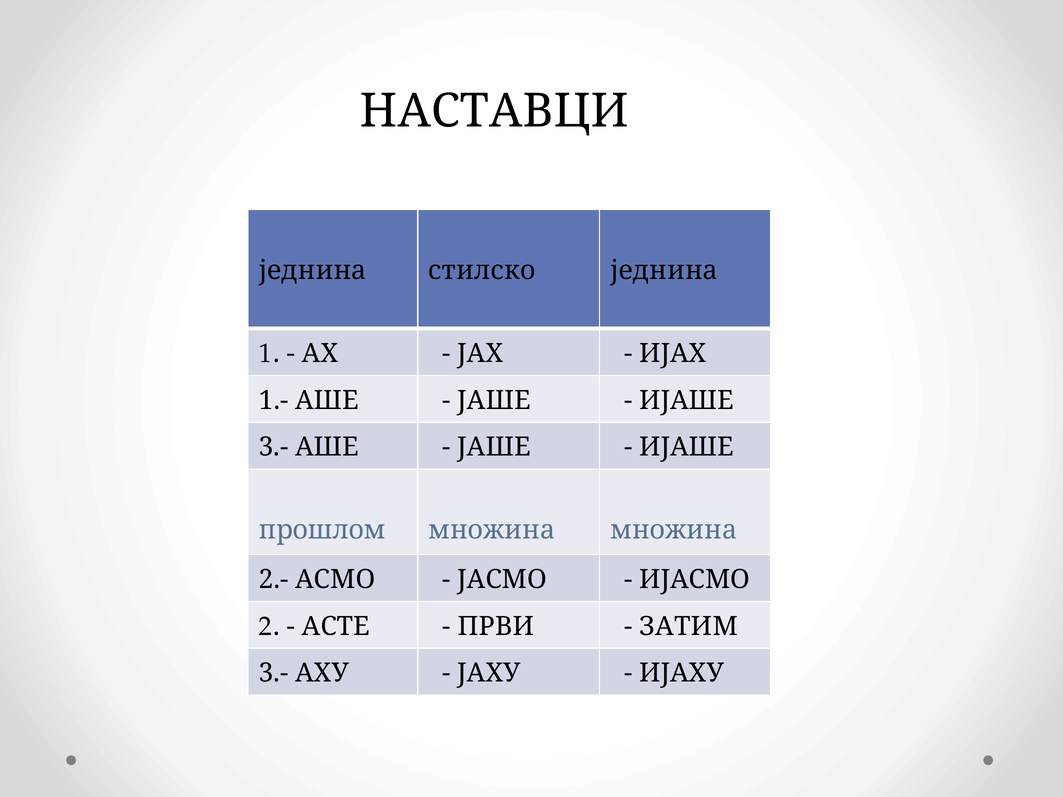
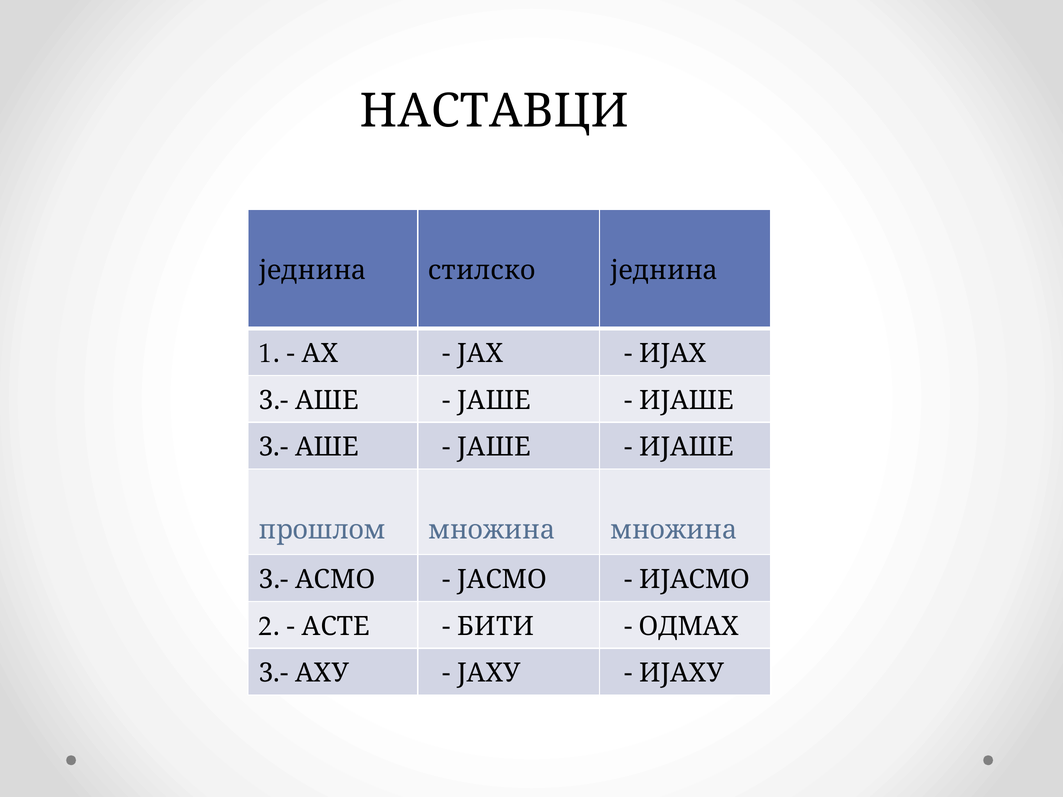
1.-: 1.- -> 3.- (274, 400)
2.-: 2.- -> 3.- (274, 580)
ПРВИ: ПРВИ -> БИТИ (496, 626)
ЗАТИМ: ЗАТИМ -> ОДМАХ (689, 626)
